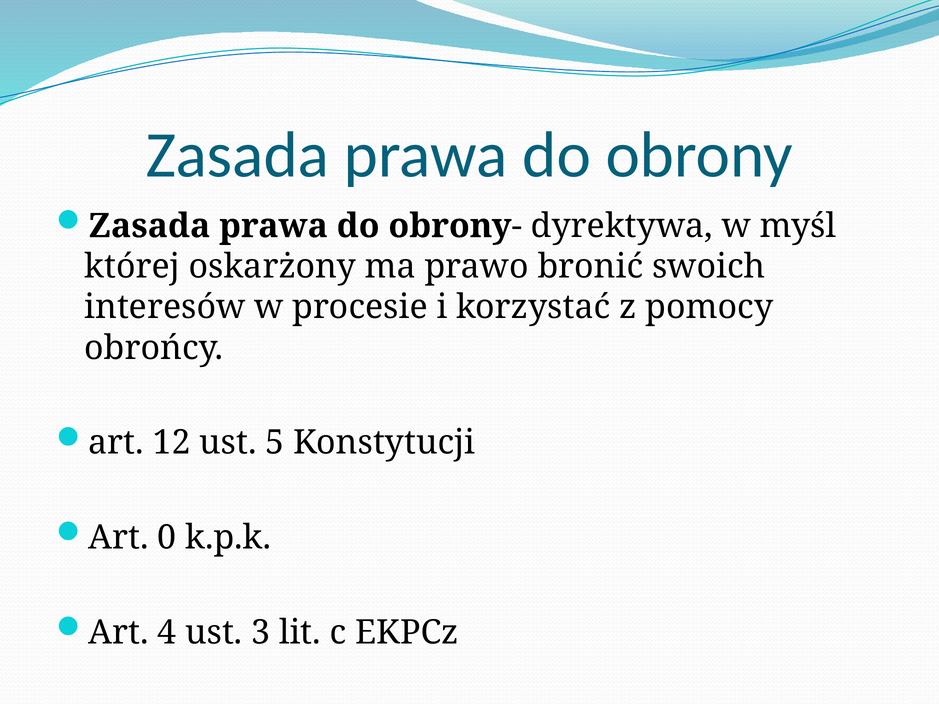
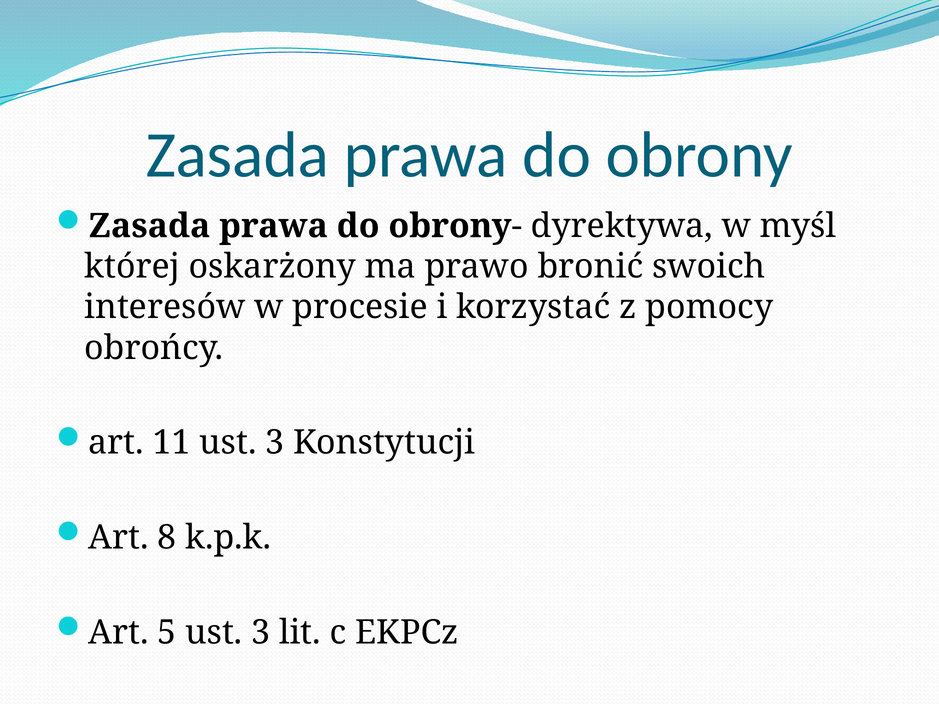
12: 12 -> 11 (172, 443)
5: 5 -> 3 (275, 443)
0: 0 -> 8 (167, 538)
4: 4 -> 5 (167, 633)
